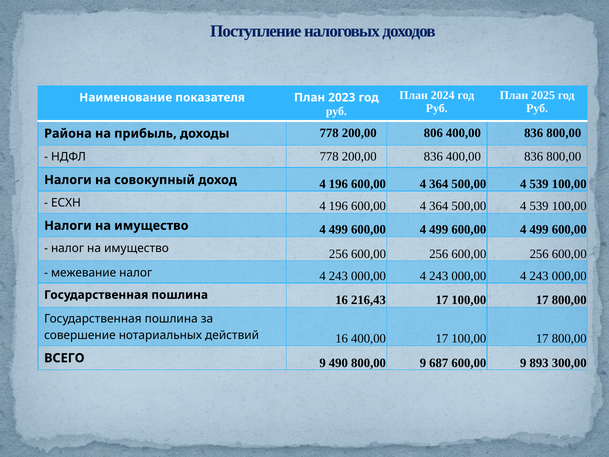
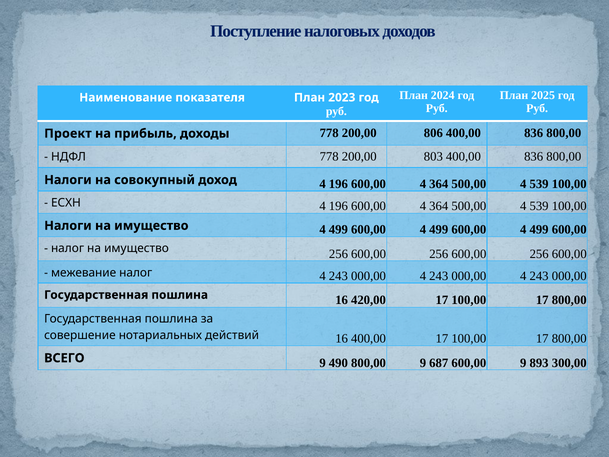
Района: Района -> Проект (68, 133)
200,00 836: 836 -> 803 (433, 156)
216,43: 216,43 -> 420,00 (369, 300)
